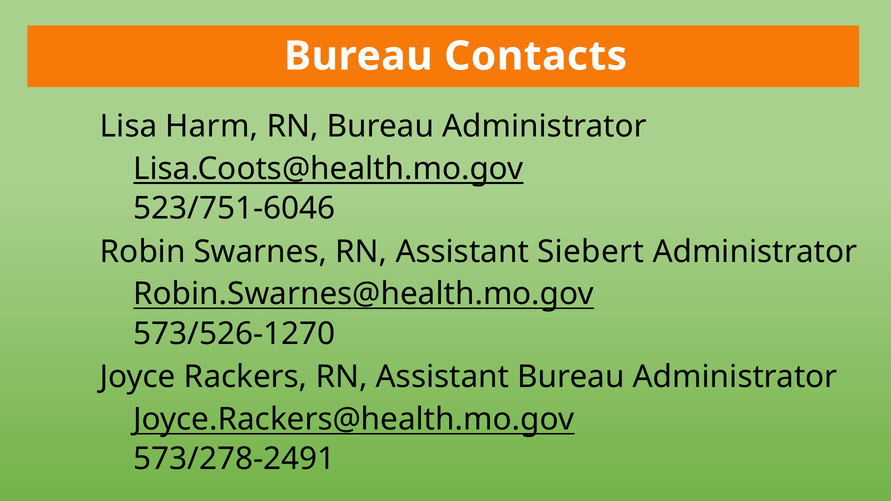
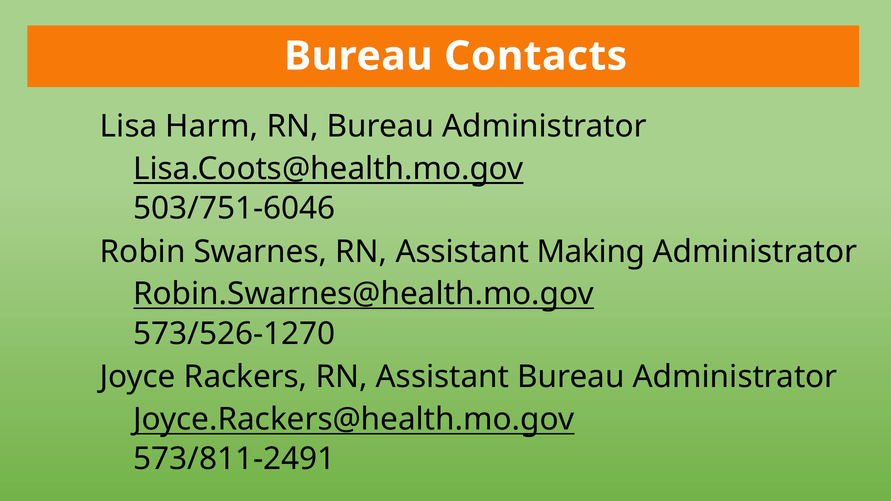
523/751-6046: 523/751-6046 -> 503/751-6046 (234, 208)
Siebert: Siebert -> Making (591, 252)
573/278-2491: 573/278-2491 -> 573/811-2491 (234, 459)
